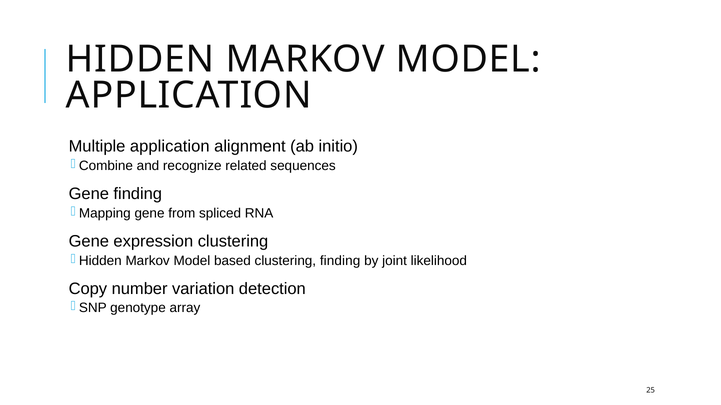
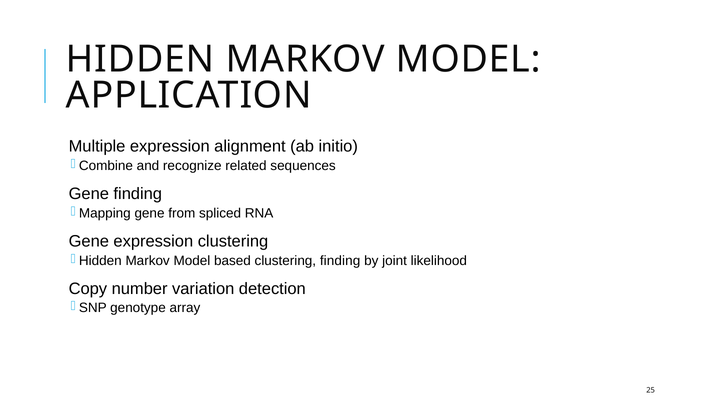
Multiple application: application -> expression (170, 147)
